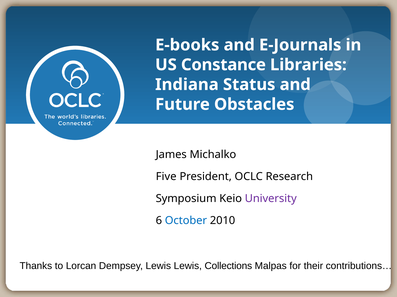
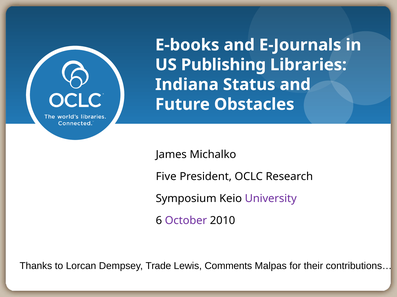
Constance: Constance -> Publishing (223, 65)
October colour: blue -> purple (186, 221)
Dempsey Lewis: Lewis -> Trade (158, 267)
Collections: Collections -> Comments (228, 267)
